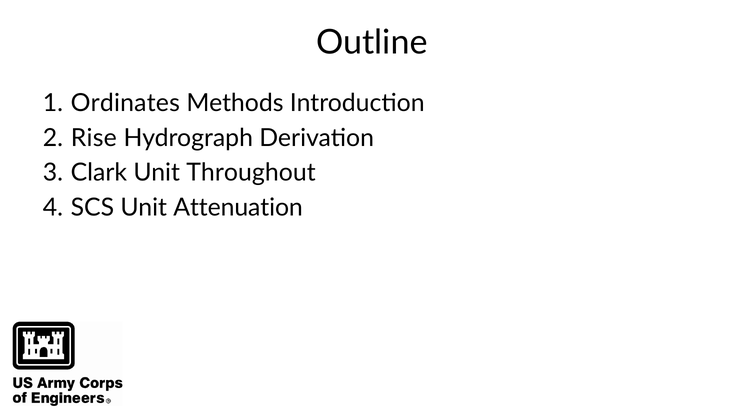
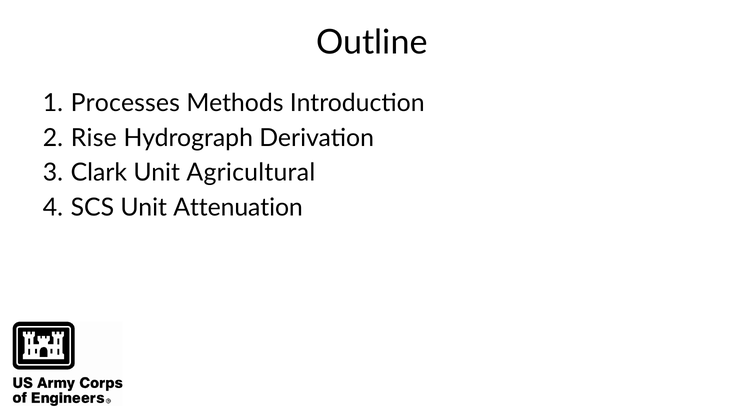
Ordinates: Ordinates -> Processes (125, 103)
Throughout: Throughout -> Agricultural (251, 173)
